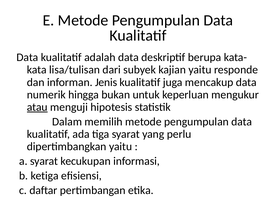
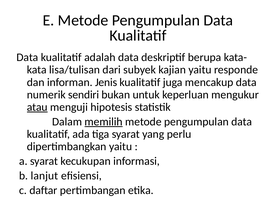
hingga: hingga -> sendiri (84, 95)
memilih underline: none -> present (104, 122)
ketiga: ketiga -> lanjut (44, 176)
